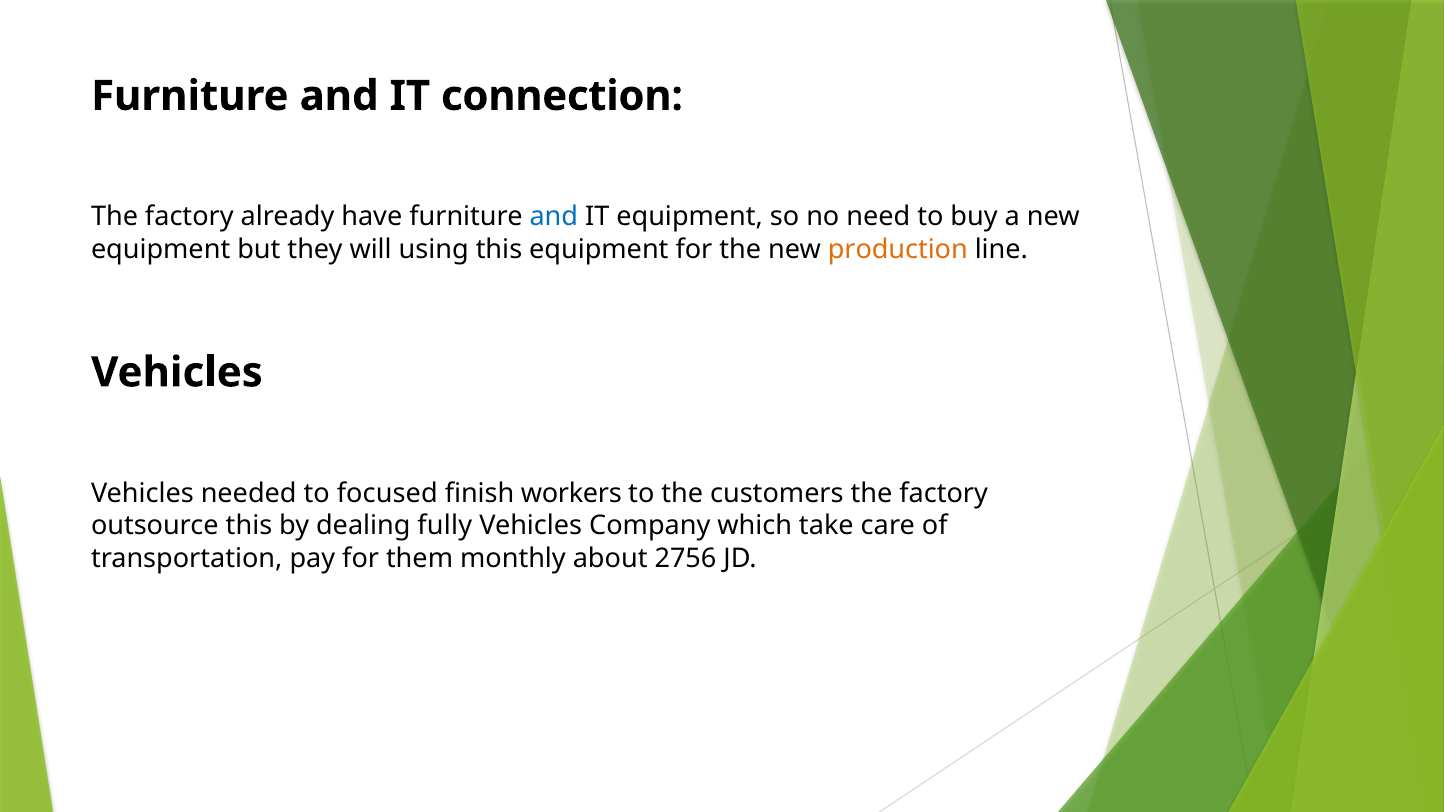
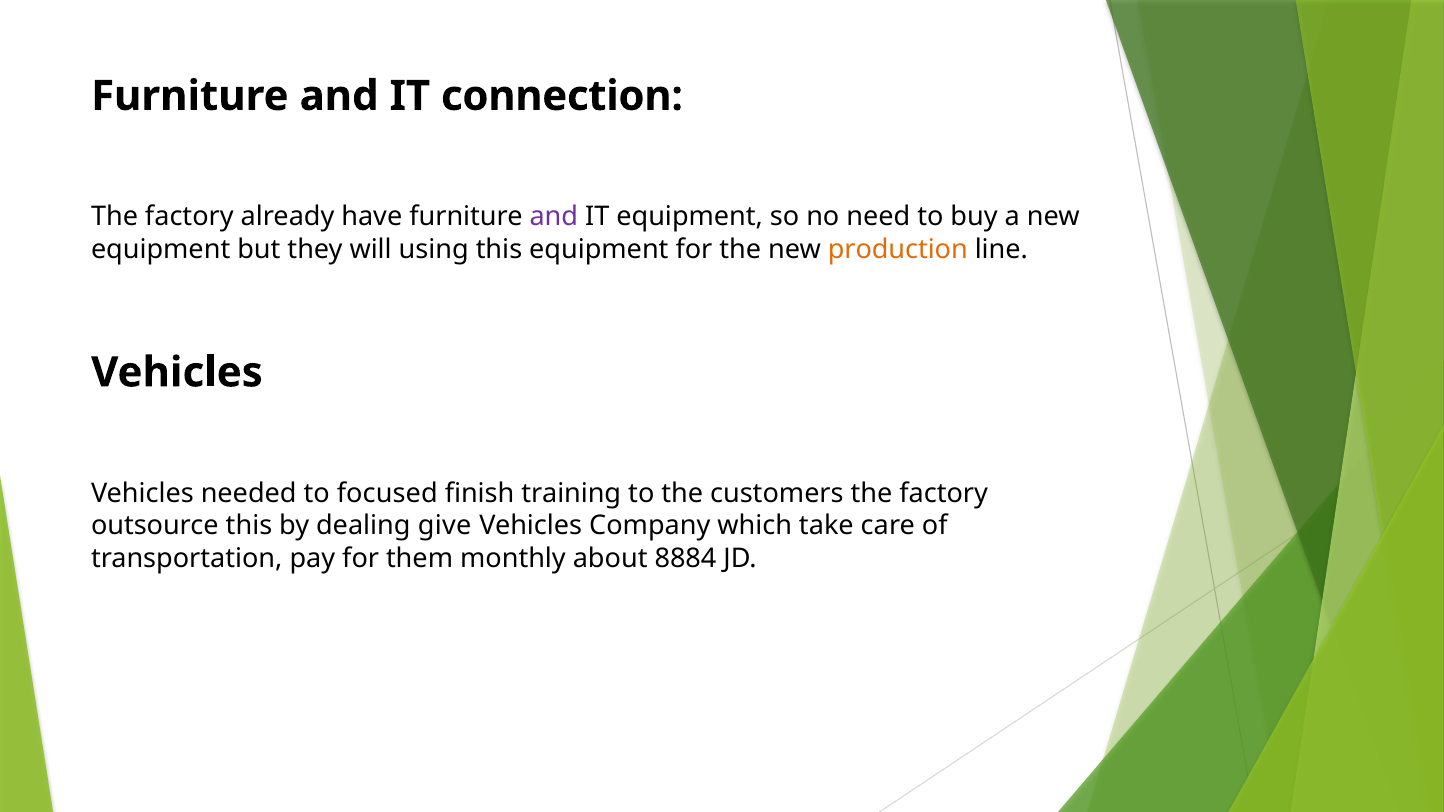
and colour: blue -> purple (554, 217)
workers: workers -> training (571, 494)
fully: fully -> give (445, 526)
2756: 2756 -> 8884 (685, 559)
